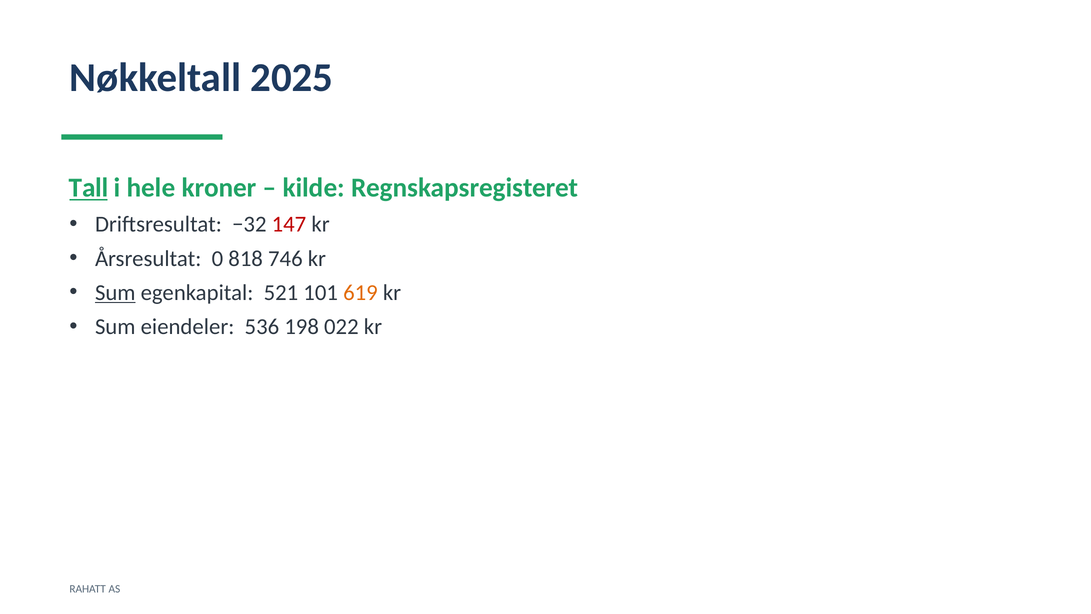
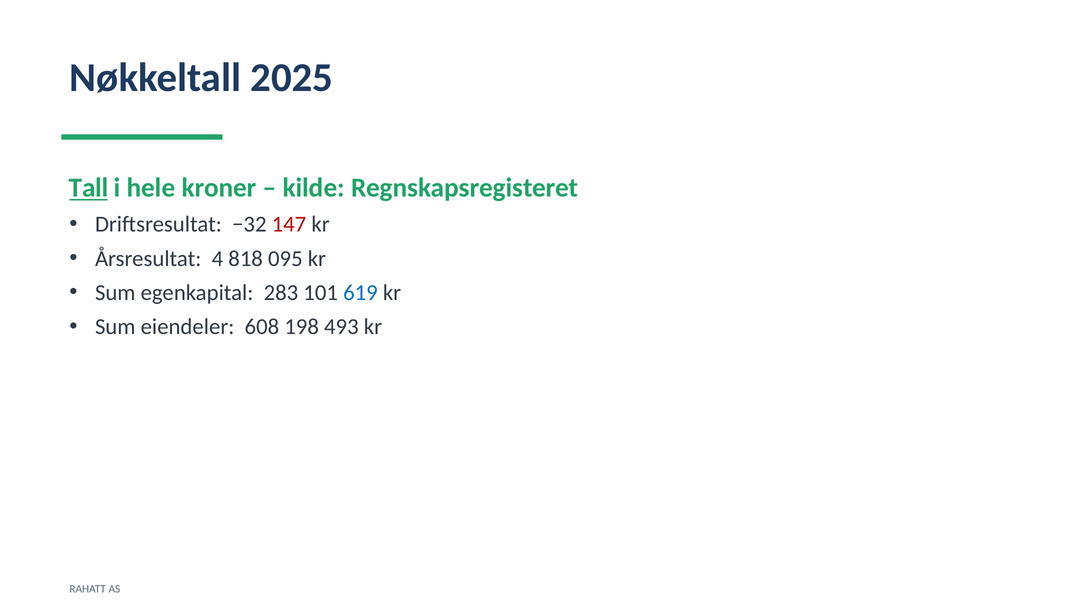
0: 0 -> 4 (217, 258)
746: 746 -> 095 (285, 258)
Sum underline: present -> none (115, 293)
521: 521 -> 283 (281, 293)
619 colour: orange -> blue (360, 293)
536: 536 -> 608 (262, 327)
022: 022 -> 493 (341, 327)
